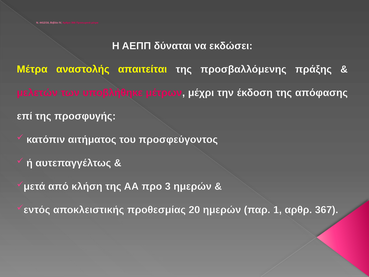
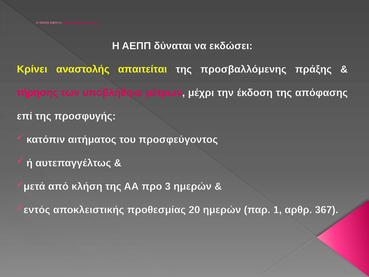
Μέτρα: Μέτρα -> Κρίνει (32, 69)
μελετών: μελετών -> τήρησης (37, 93)
